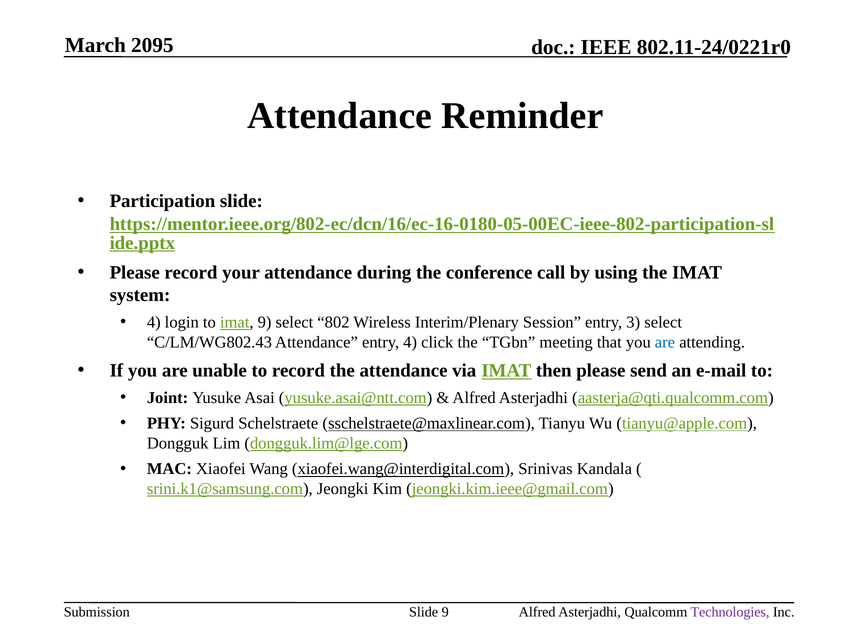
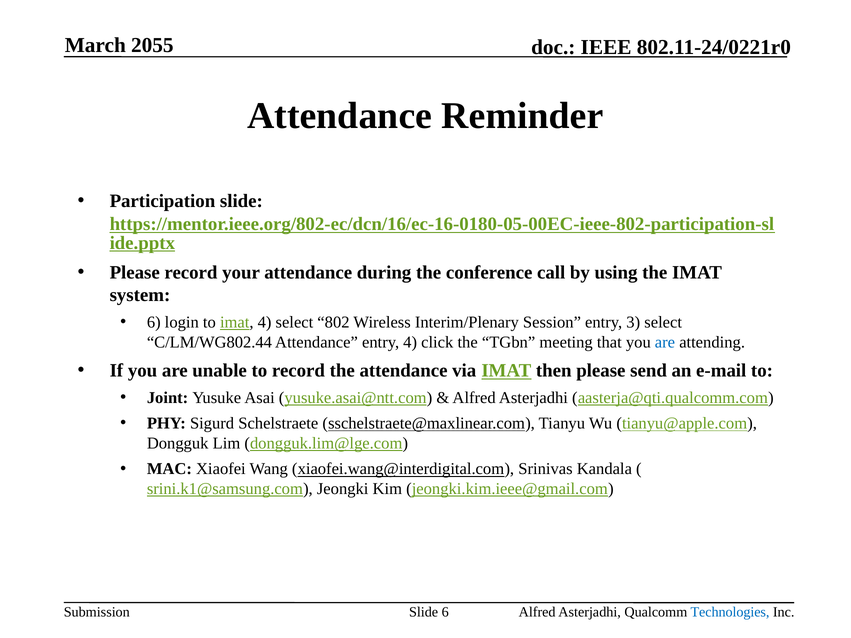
2095: 2095 -> 2055 (152, 45)
4: 4 -> 6 (154, 322)
imat 9: 9 -> 4 (265, 322)
C/LM/WG802.43: C/LM/WG802.43 -> C/LM/WG802.44 (209, 342)
Slide 9: 9 -> 6 (445, 612)
Technologies colour: purple -> blue (730, 612)
